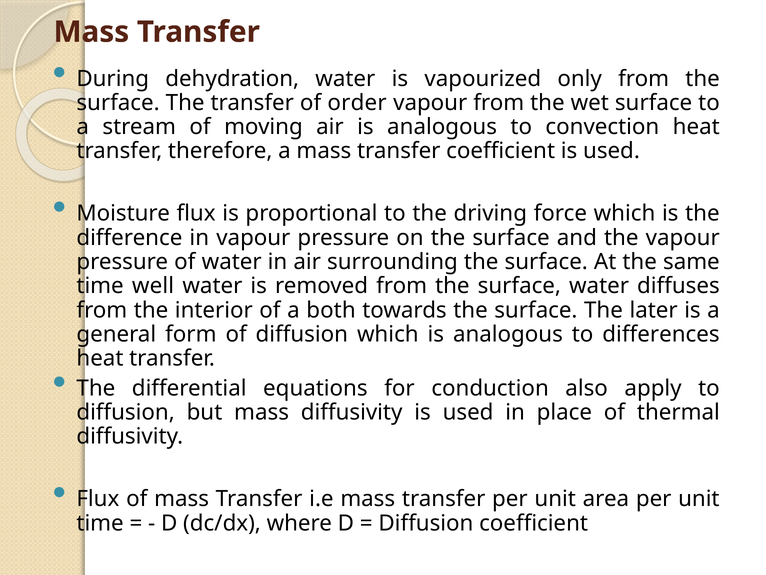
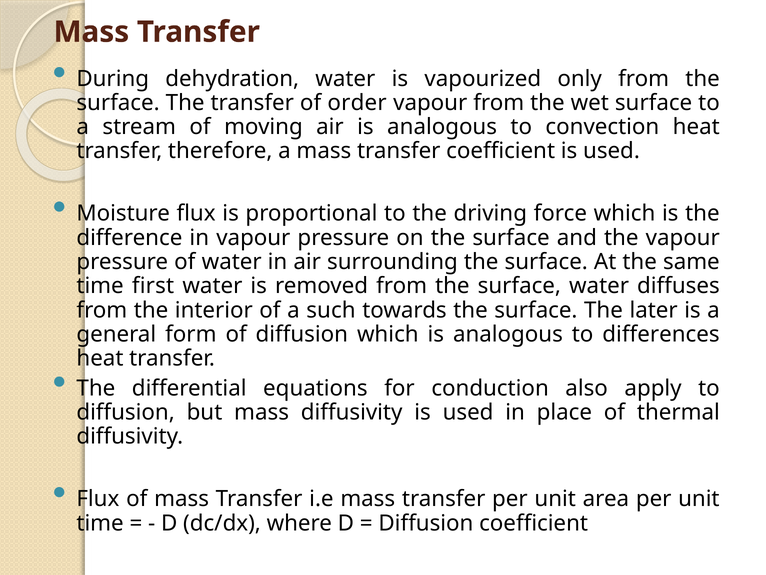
well: well -> first (153, 286)
both: both -> such (331, 310)
